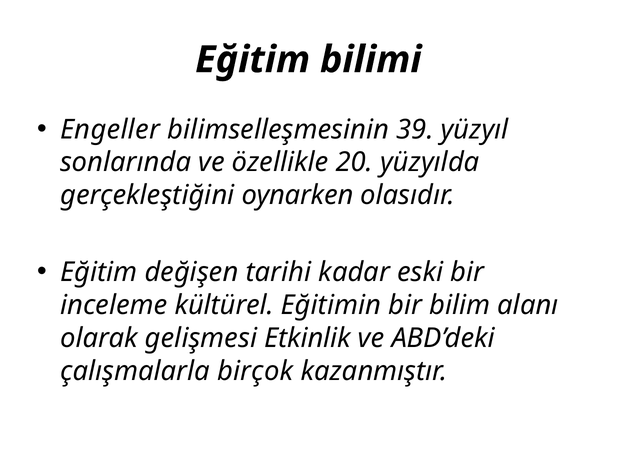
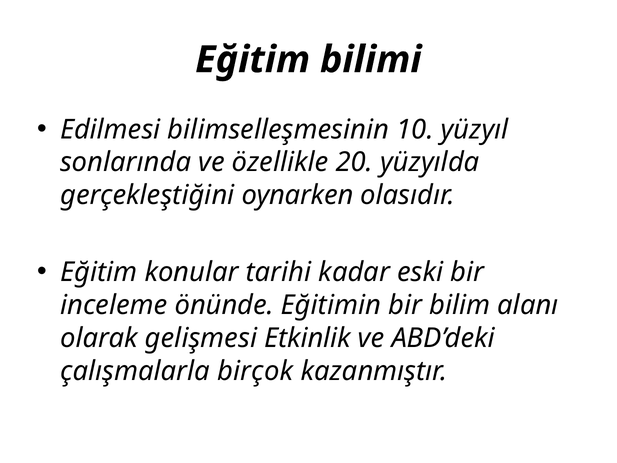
Engeller: Engeller -> Edilmesi (110, 129)
39: 39 -> 10 (415, 129)
değişen: değişen -> konular (192, 272)
kültürel: kültürel -> önünde (224, 305)
